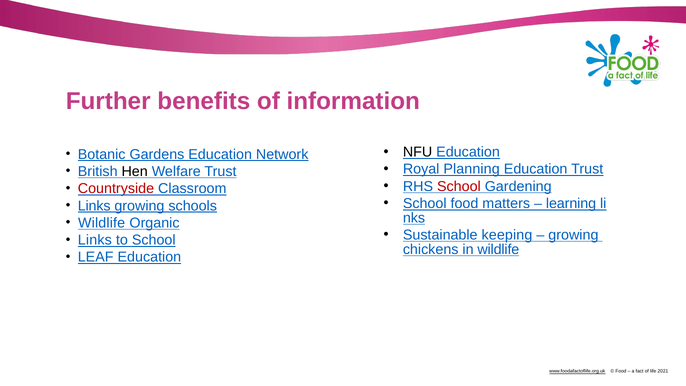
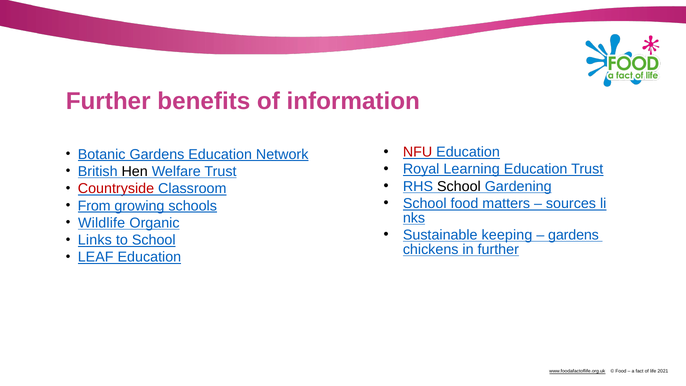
NFU colour: black -> red (418, 152)
Planning: Planning -> Learning (472, 169)
School colour: red -> black (459, 186)
learning: learning -> sources (571, 204)
Links: Links -> From (94, 206)
growing: growing -> gardens (573, 235)
in wildlife: wildlife -> further (498, 249)
